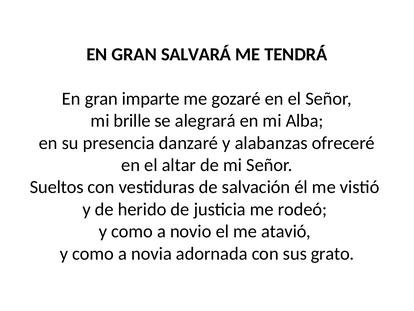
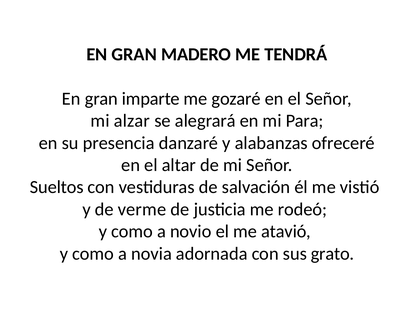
SALVARÁ: SALVARÁ -> MADERO (196, 54)
brille: brille -> alzar (132, 121)
Alba: Alba -> Para (305, 121)
herido: herido -> verme (142, 209)
